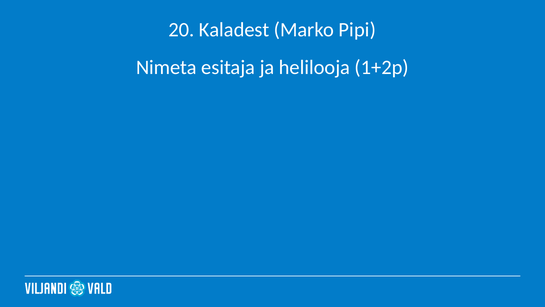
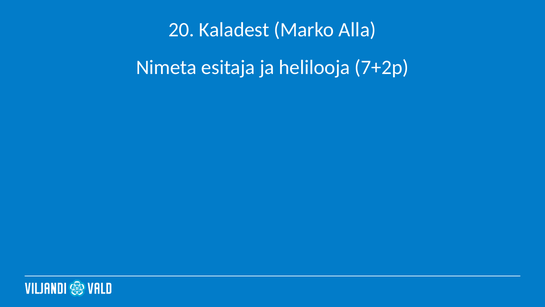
Pipi: Pipi -> Alla (357, 30)
1+2p: 1+2p -> 7+2p (382, 67)
